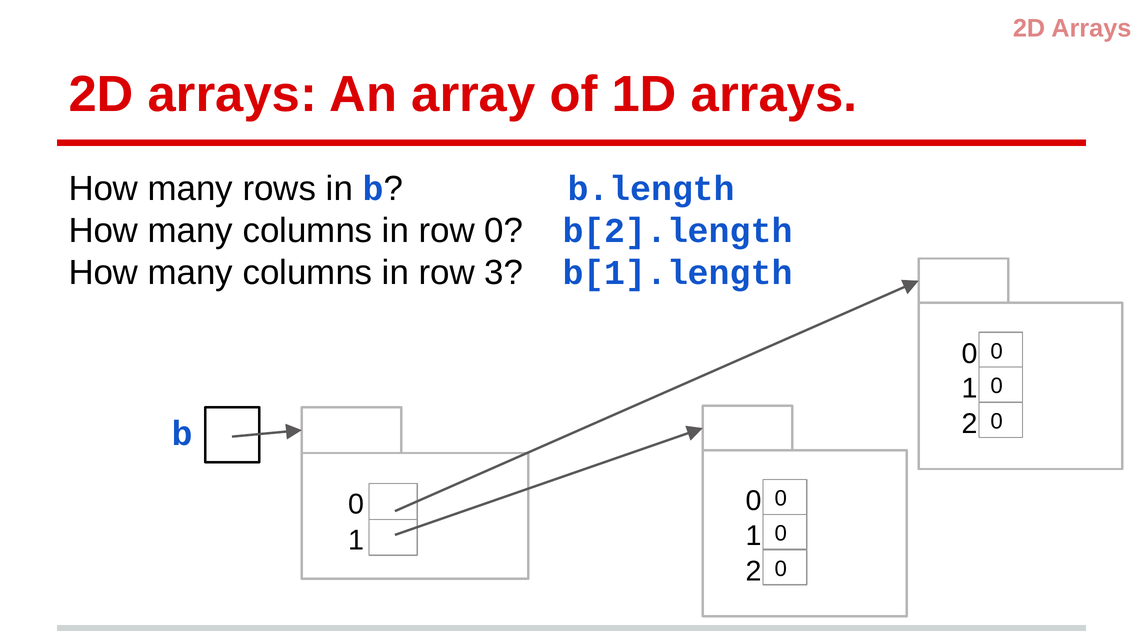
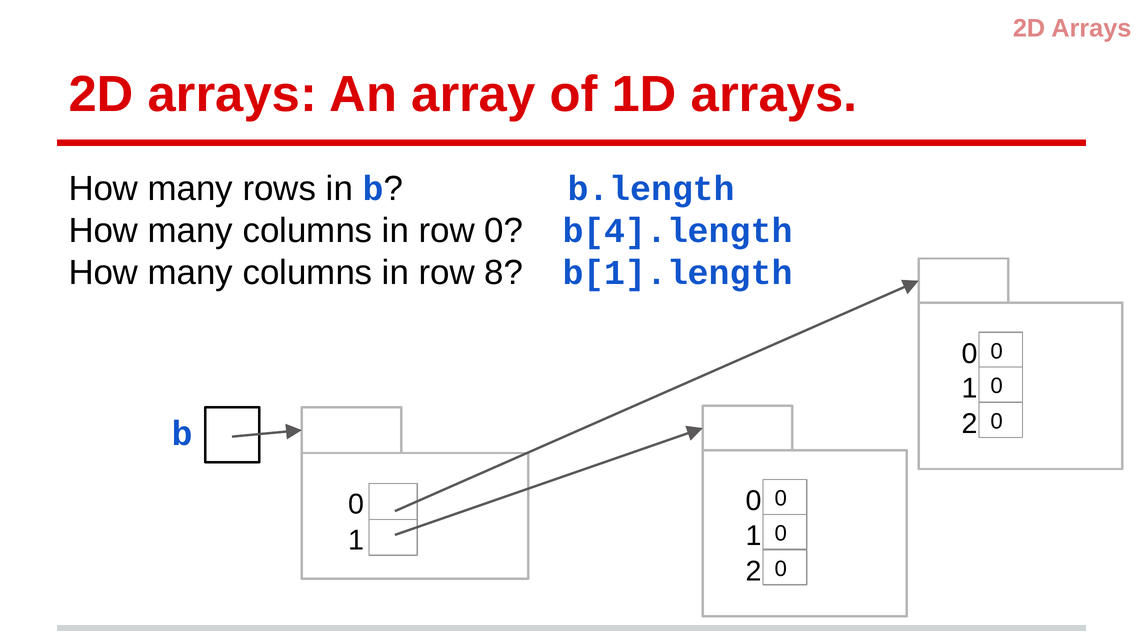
b[2].length: b[2].length -> b[4].length (678, 231)
3: 3 -> 8 (504, 273)
